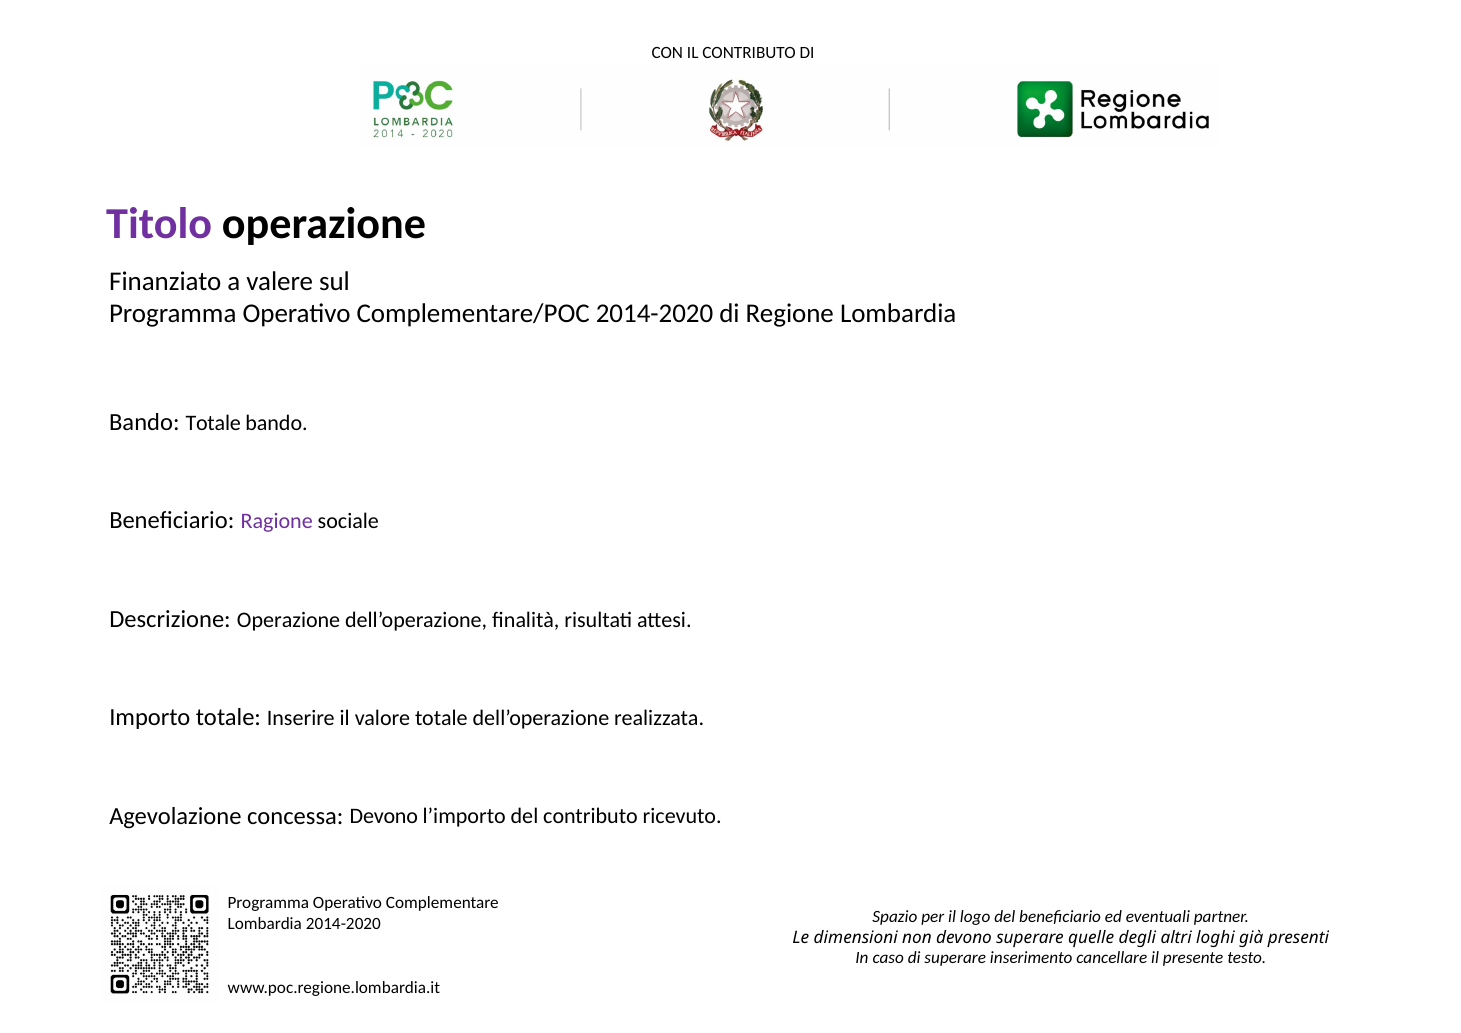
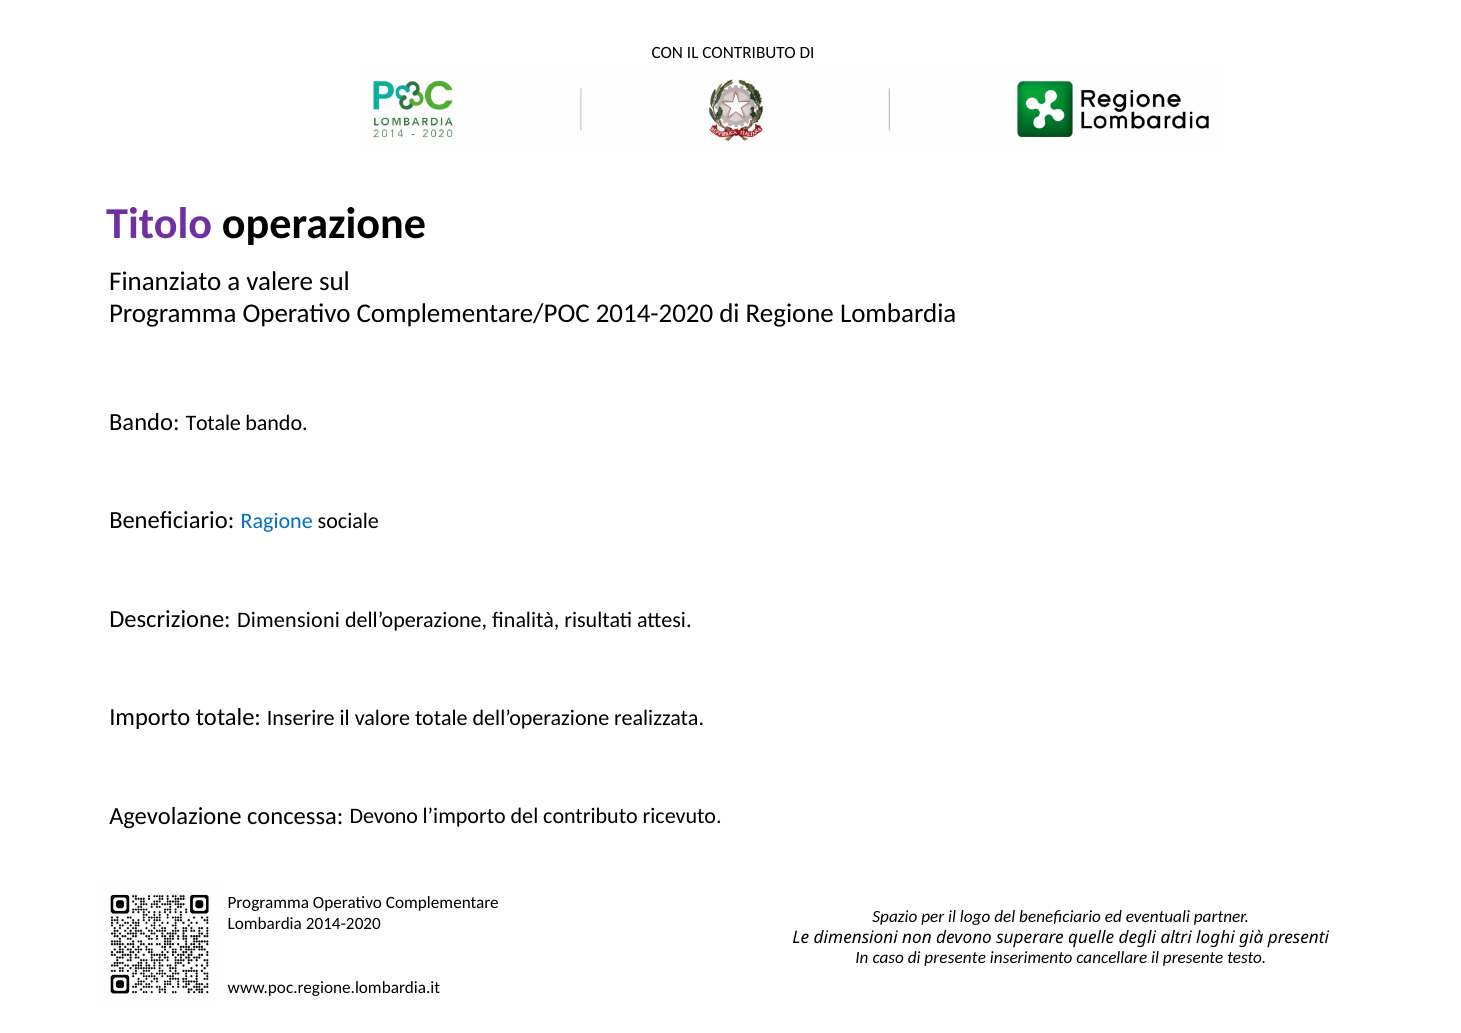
Ragione colour: purple -> blue (277, 522)
Operazione: Operazione -> Dimensioni (288, 620)
di superare: superare -> presente (955, 958)
